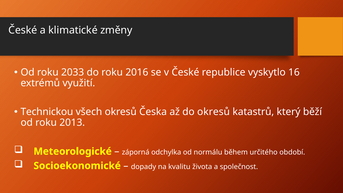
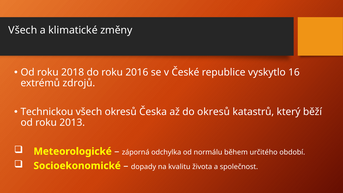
České: České -> Všech (23, 30)
2033: 2033 -> 2018 (73, 72)
využití: využití -> zdrojů (79, 83)
